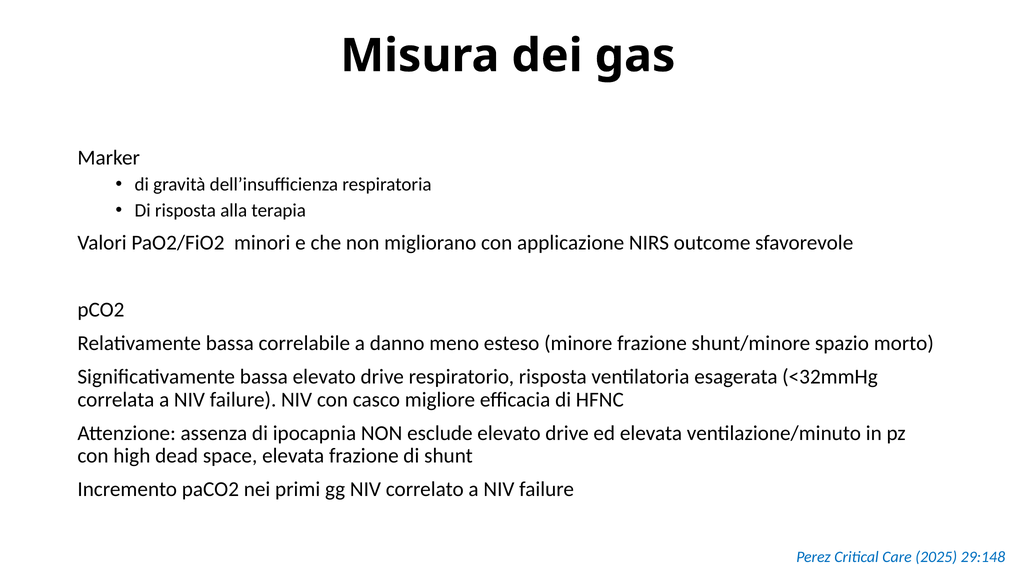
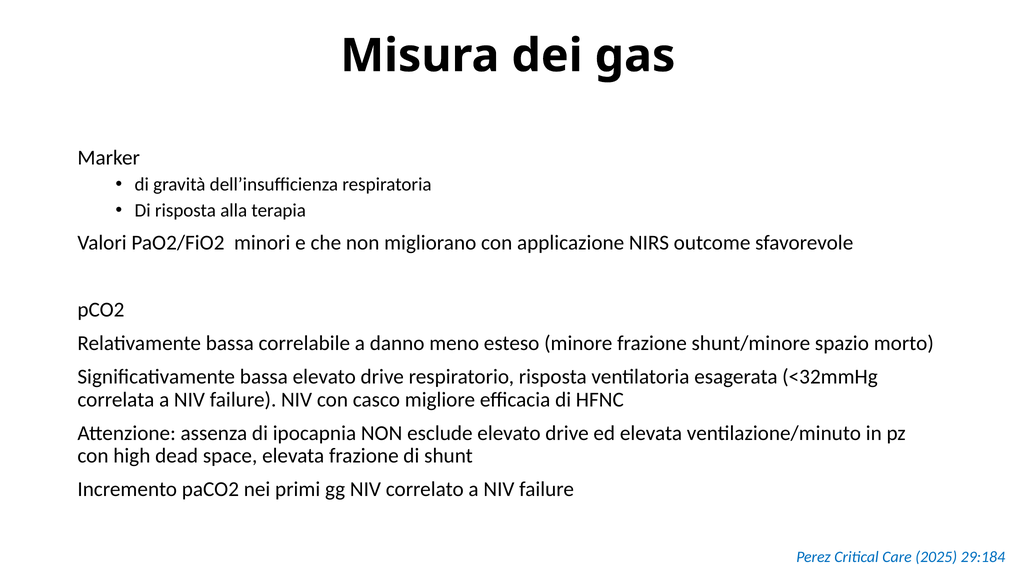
29:148: 29:148 -> 29:184 (983, 557)
